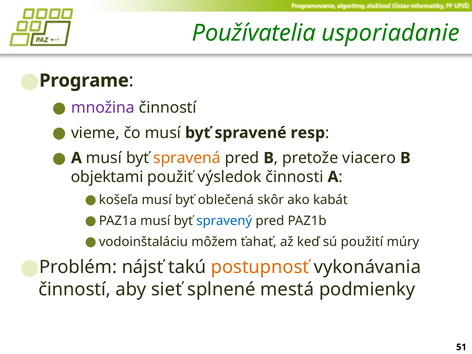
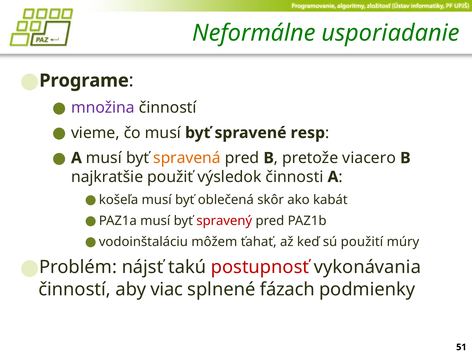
Používatelia: Používatelia -> Neformálne (254, 33)
objektami: objektami -> najkratšie (107, 177)
spravený colour: blue -> red (224, 221)
postupnosť colour: orange -> red (260, 267)
sieť: sieť -> viac (167, 289)
mestá: mestá -> fázach (287, 289)
